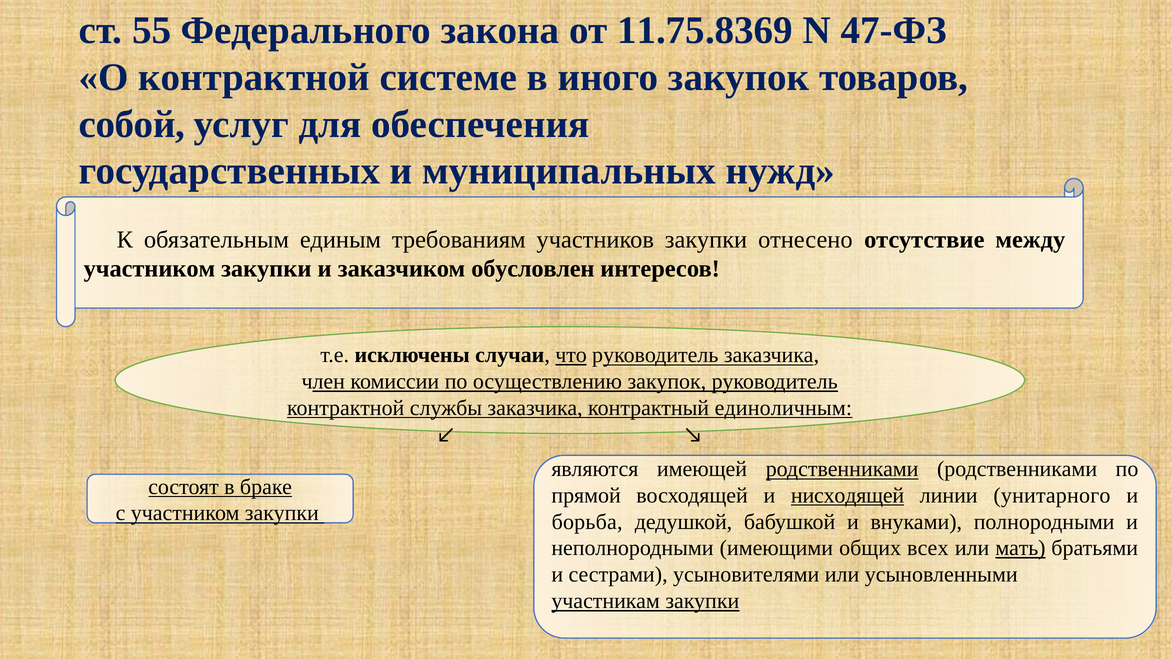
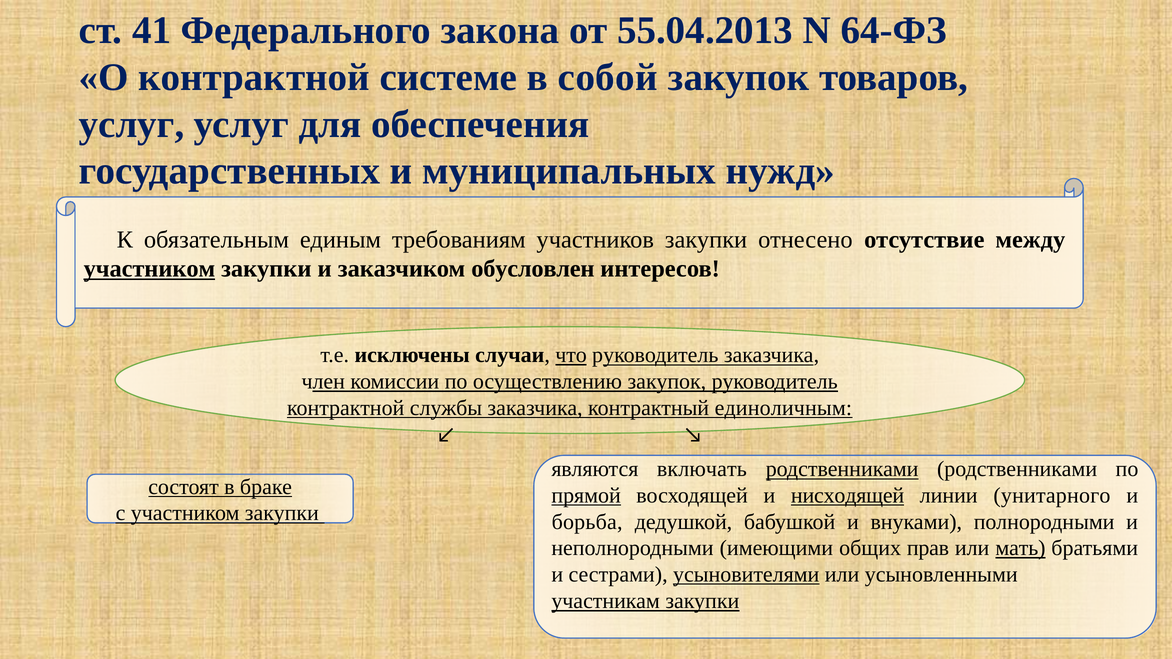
55: 55 -> 41 (152, 30)
11.75.8369: 11.75.8369 -> 55.04.2013 (705, 30)
47-ФЗ: 47-ФЗ -> 64-ФЗ (894, 30)
иного: иного -> собой (608, 77)
собой: собой -> услуг (132, 124)
участником underline: none -> present (149, 269)
имеющей: имеющей -> включать (702, 469)
прямой underline: none -> present (586, 496)
всех: всех -> прав (928, 548)
усыновителями underline: none -> present (746, 575)
